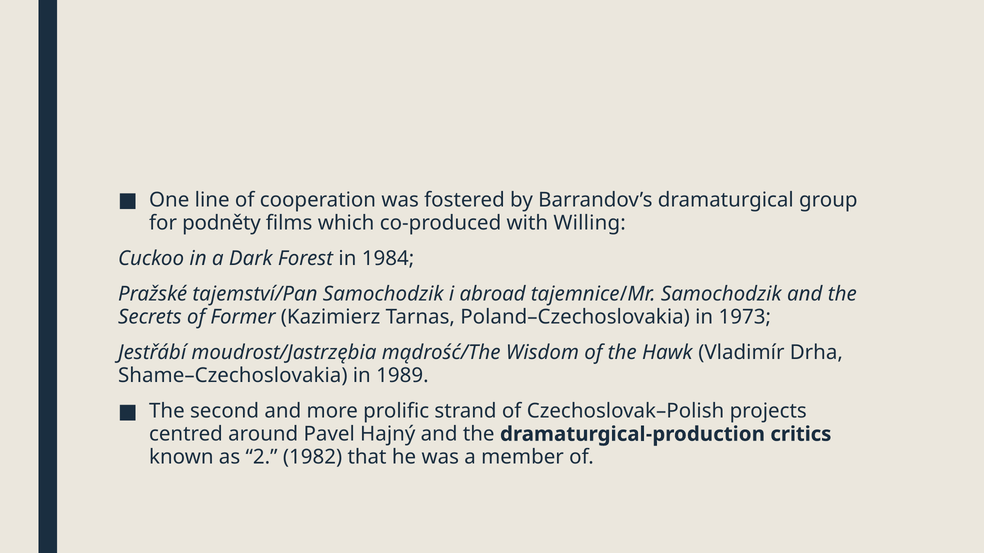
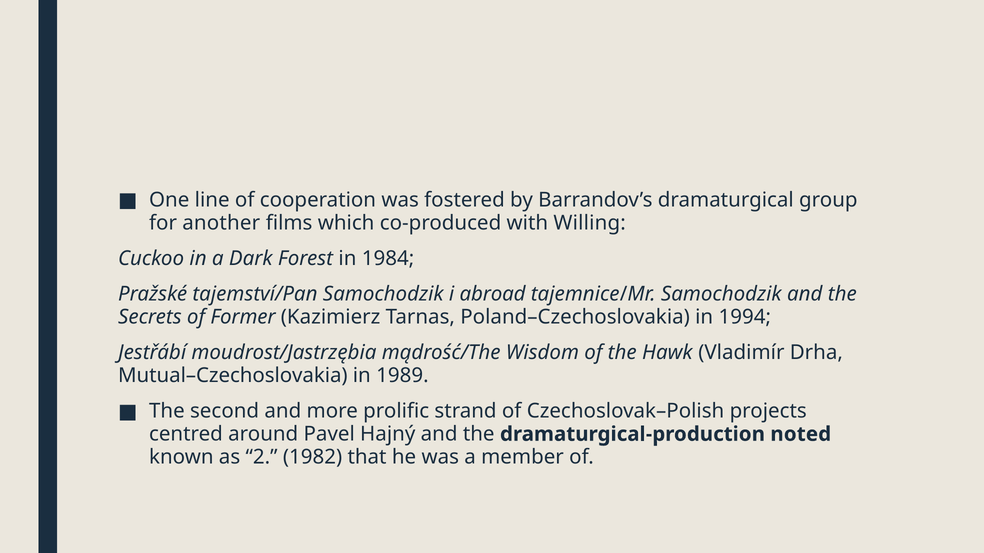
podněty: podněty -> another (221, 223)
1973: 1973 -> 1994 (745, 317)
Shame–Czechoslovakia: Shame–Czechoslovakia -> Mutual–Czechoslovakia (233, 376)
critics: critics -> noted (801, 434)
